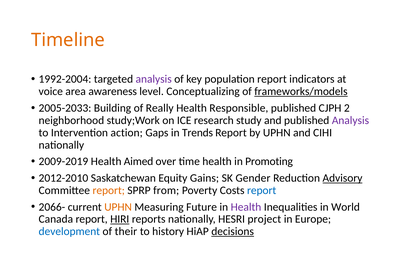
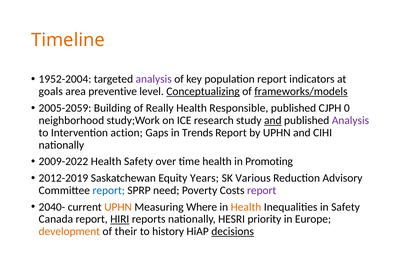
1992-2004: 1992-2004 -> 1952-2004 (65, 79)
voice: voice -> goals (51, 91)
awareness: awareness -> preventive (113, 91)
Conceptualizing underline: none -> present (203, 91)
2005-2033: 2005-2033 -> 2005-2059 (65, 108)
2: 2 -> 0 (347, 108)
and underline: none -> present (273, 120)
2009-2019: 2009-2019 -> 2009-2022 (63, 161)
Health Aimed: Aimed -> Safety (138, 161)
2012-2010: 2012-2010 -> 2012-2019 (63, 178)
Gains: Gains -> Years (204, 178)
Gender: Gender -> Various (253, 178)
Advisory underline: present -> none (343, 178)
report colour: orange -> blue (109, 190)
from: from -> need (166, 190)
report colour: blue -> purple (262, 190)
2066-: 2066- -> 2040- (52, 206)
Future: Future -> Where (202, 206)
Health colour: purple -> orange (246, 206)
in World: World -> Safety (346, 206)
project: project -> priority (264, 219)
development colour: blue -> orange (69, 231)
